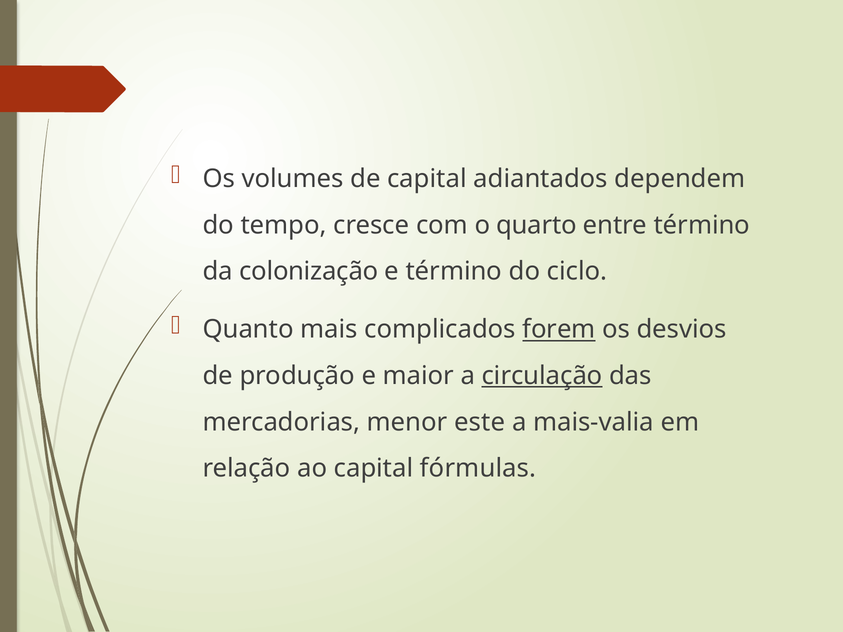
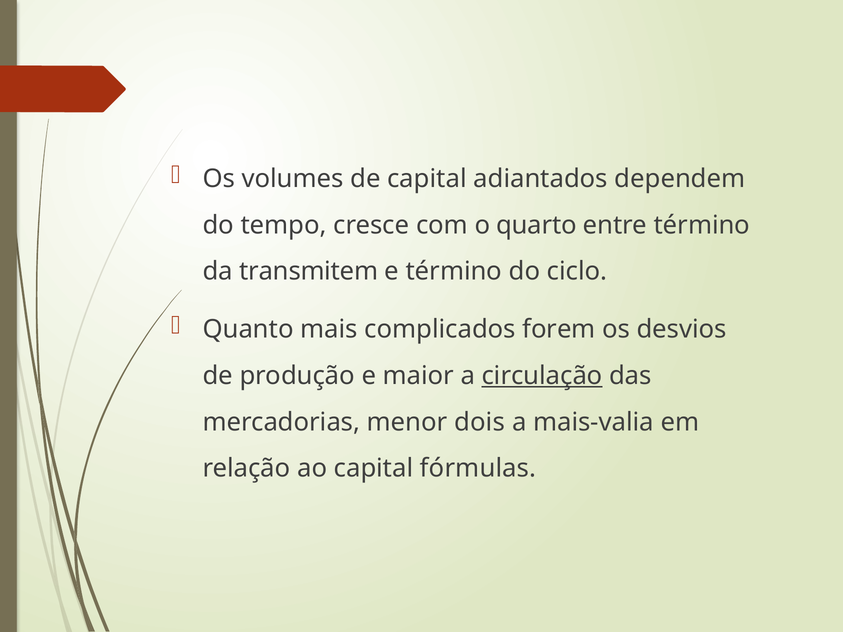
colonização: colonização -> transmitem (309, 272)
forem underline: present -> none (559, 330)
este: este -> dois (480, 422)
